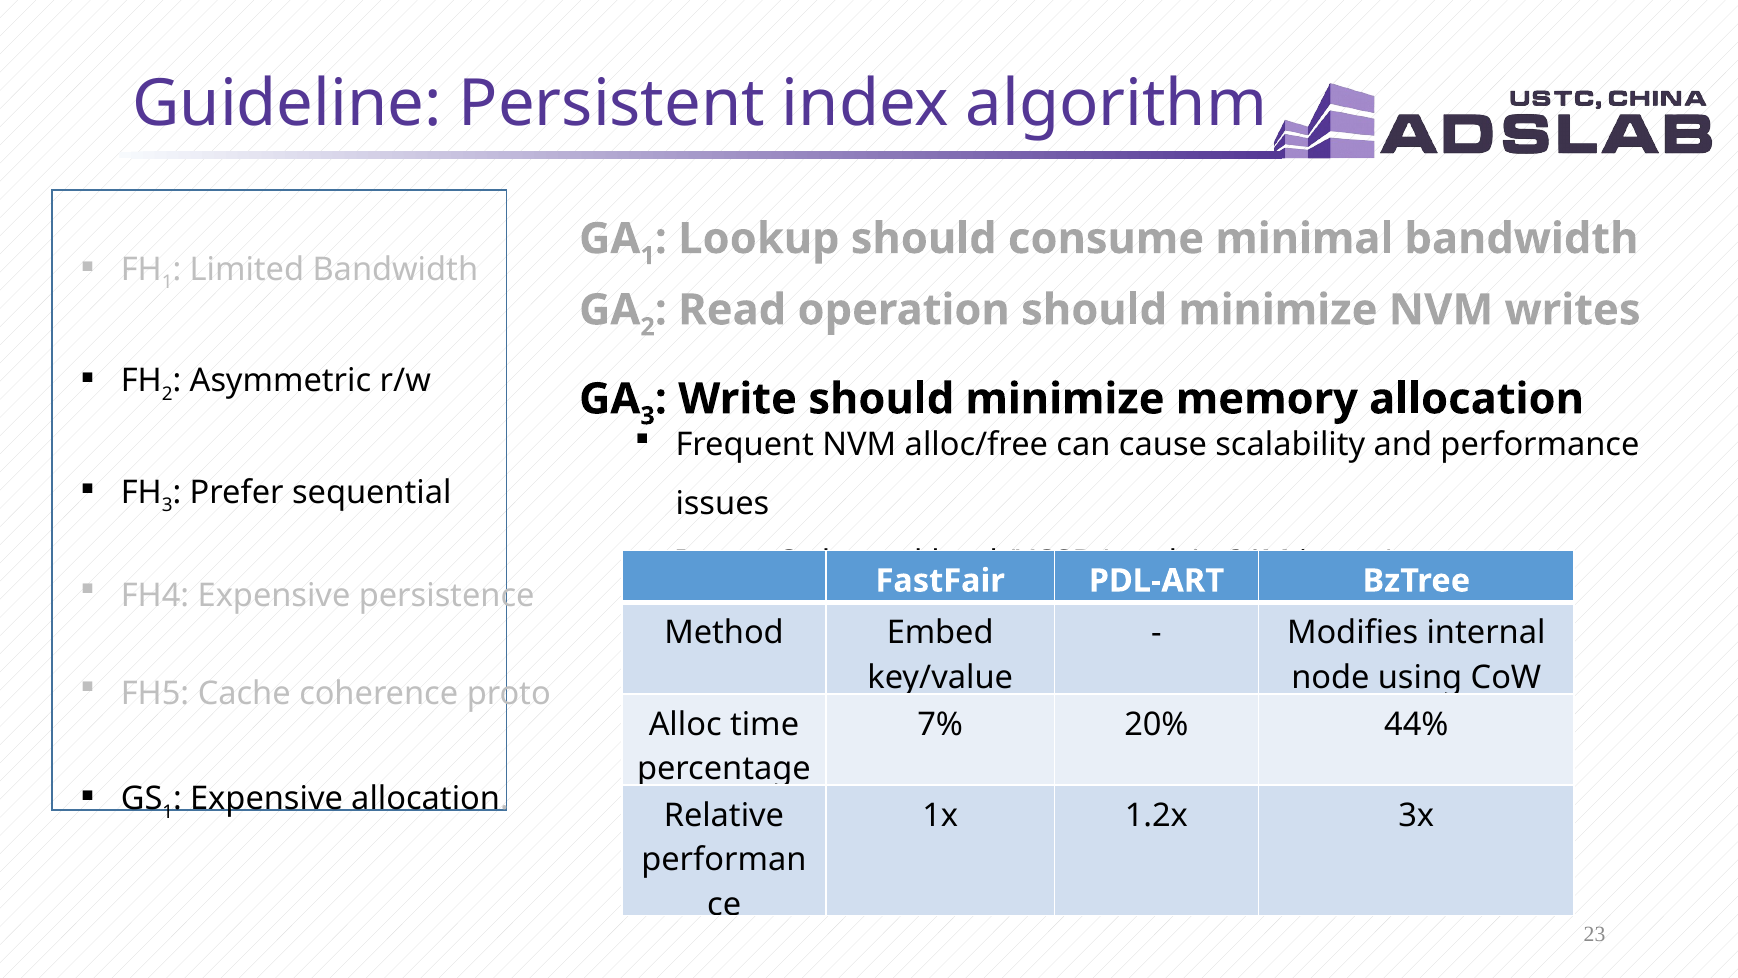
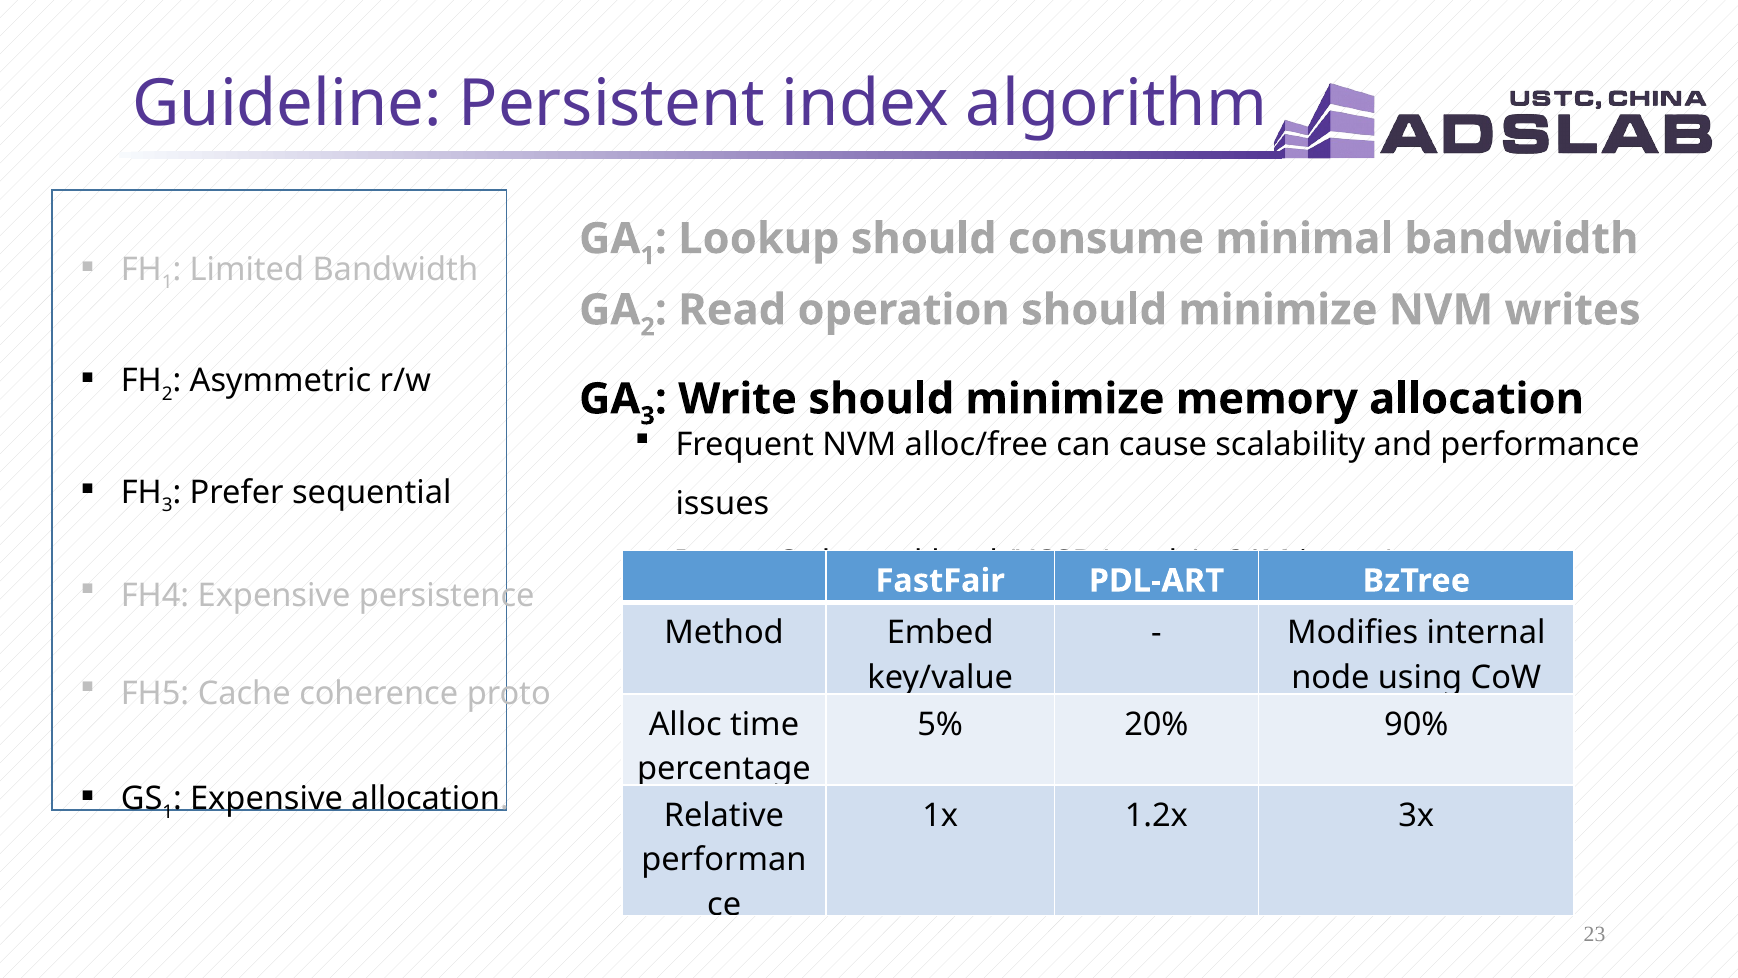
7%: 7% -> 5% (940, 724)
44%: 44% -> 90% (1416, 724)
